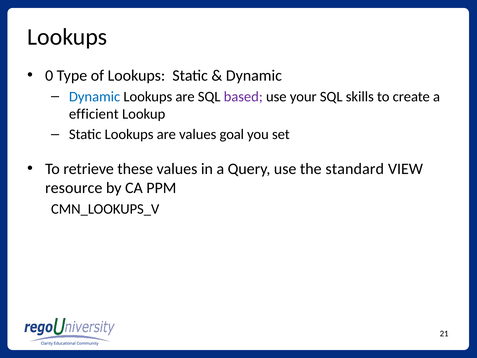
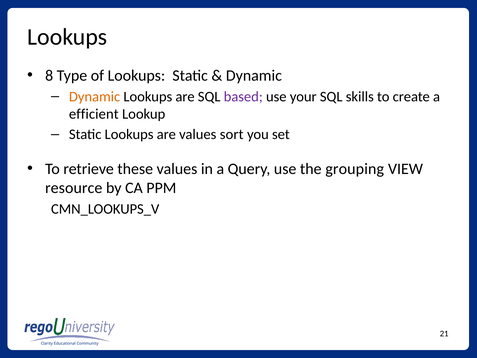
0: 0 -> 8 (49, 75)
Dynamic colour: blue -> orange (95, 97)
goal: goal -> sort (232, 134)
standard: standard -> grouping (355, 169)
